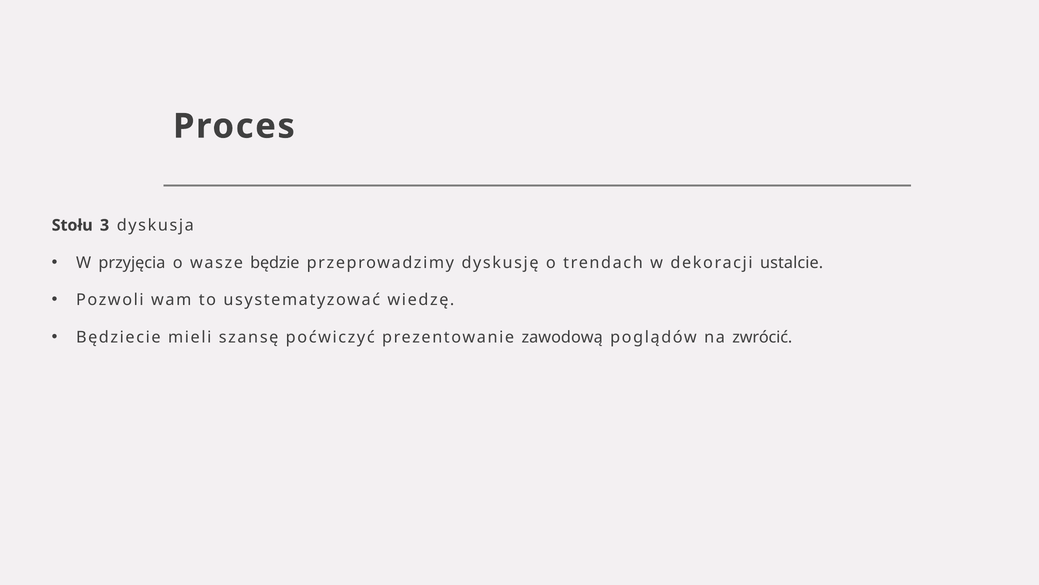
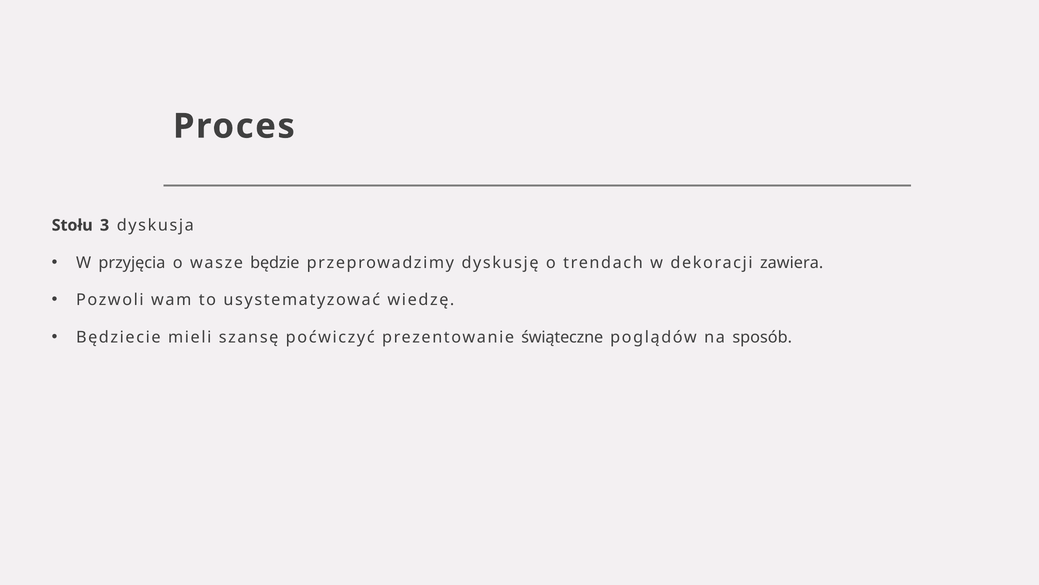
ustalcie: ustalcie -> zawiera (792, 262)
zawodową: zawodową -> świąteczne (562, 337)
zwrócić: zwrócić -> sposób (762, 337)
